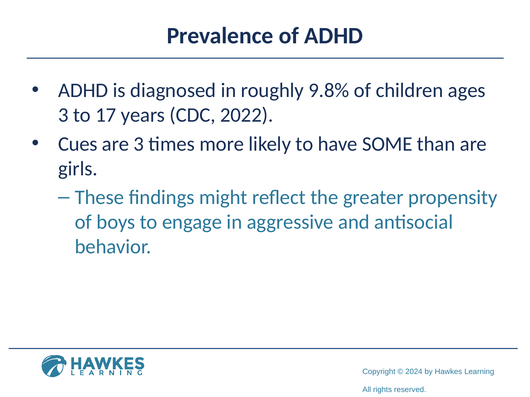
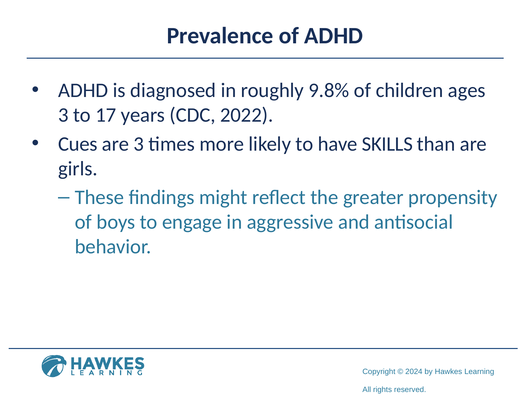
SOME: SOME -> SKILLS (387, 144)
